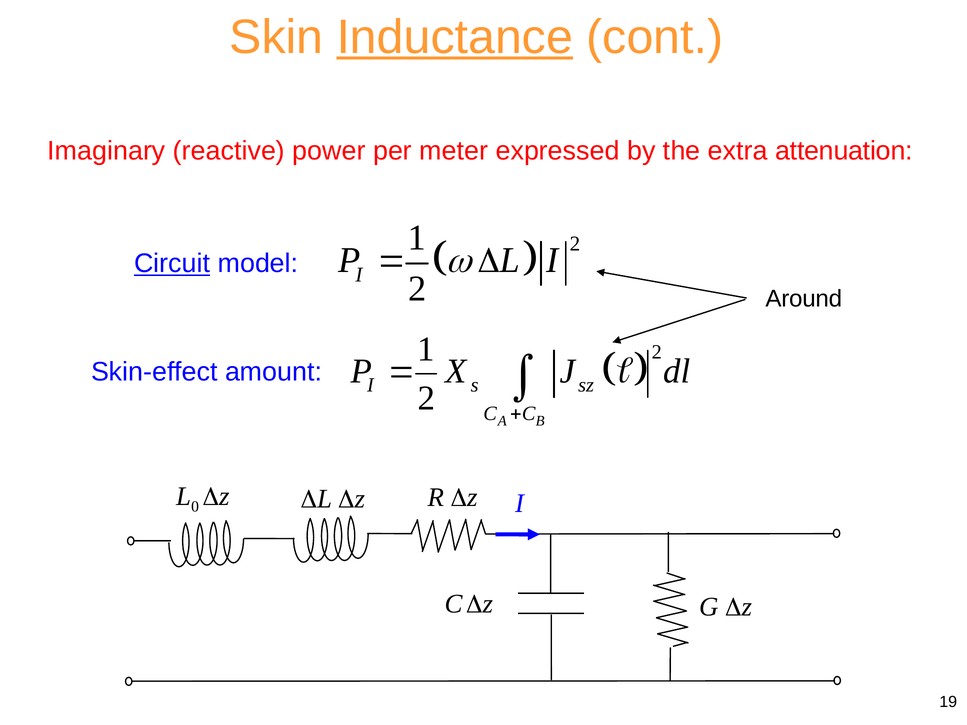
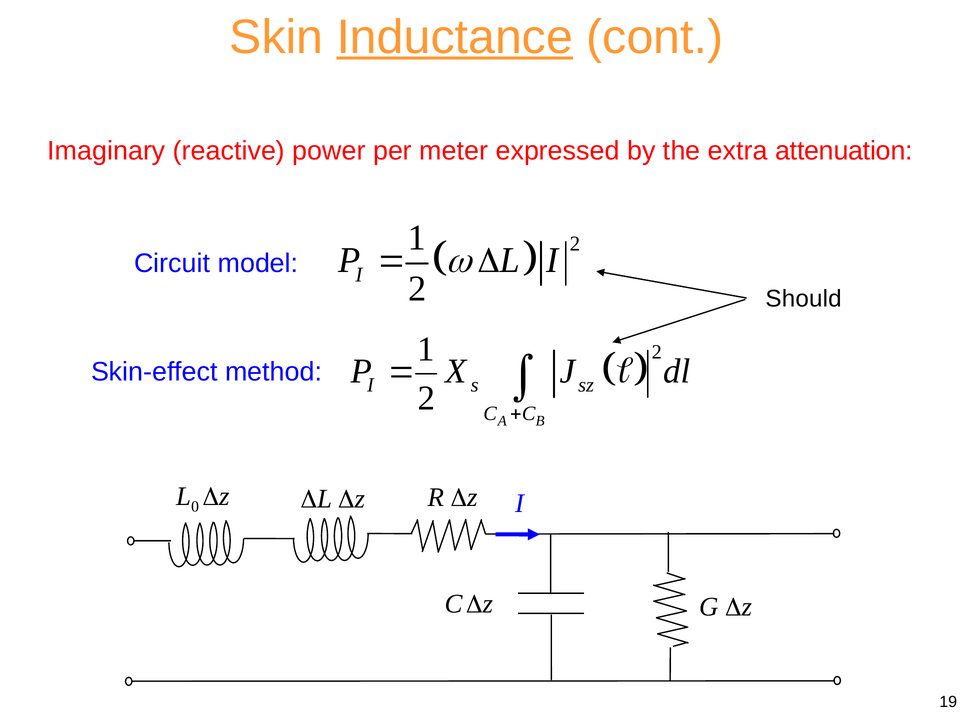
Circuit underline: present -> none (172, 264)
Around: Around -> Should (804, 299)
amount: amount -> method (274, 372)
